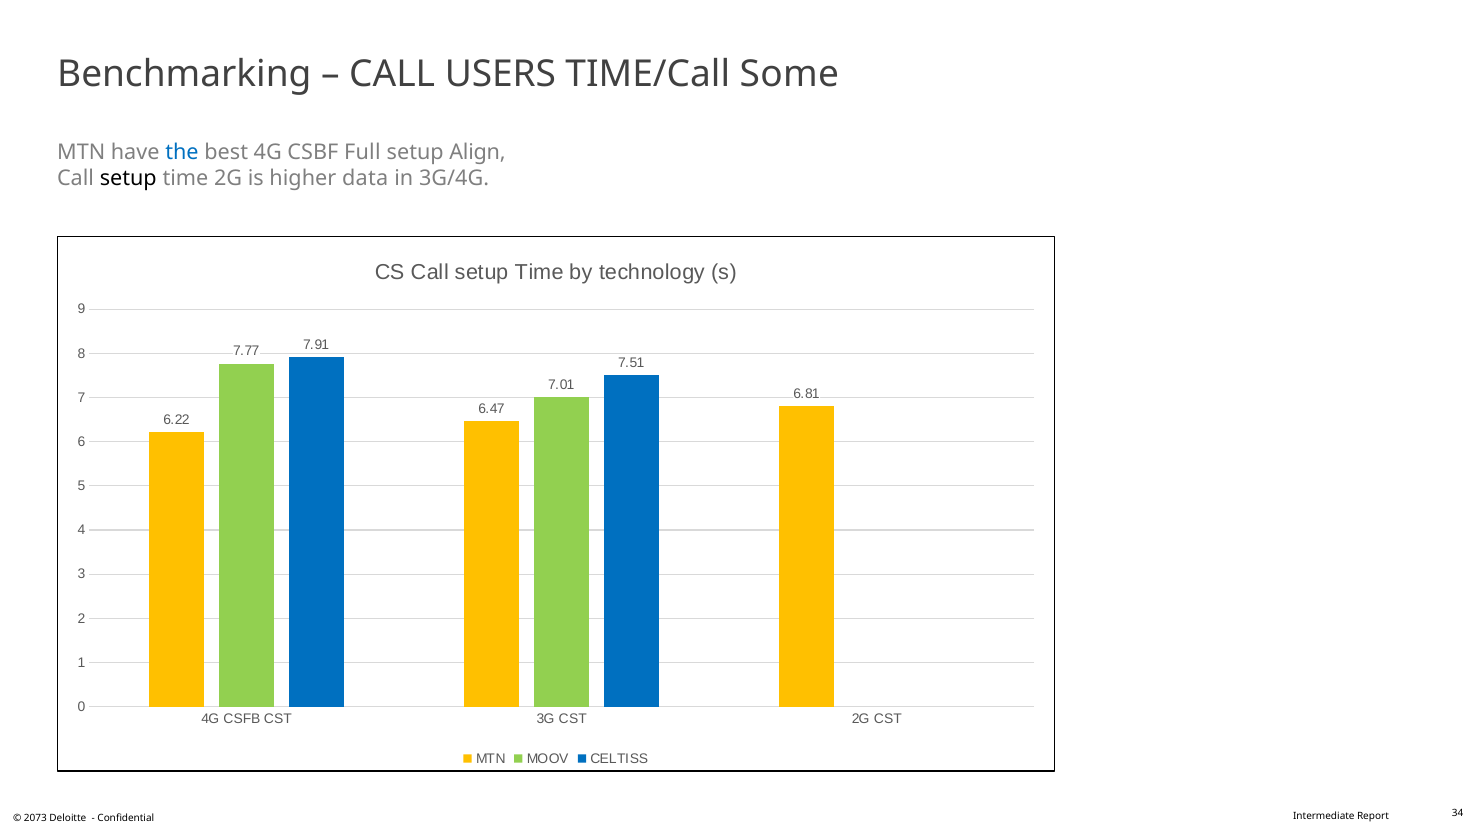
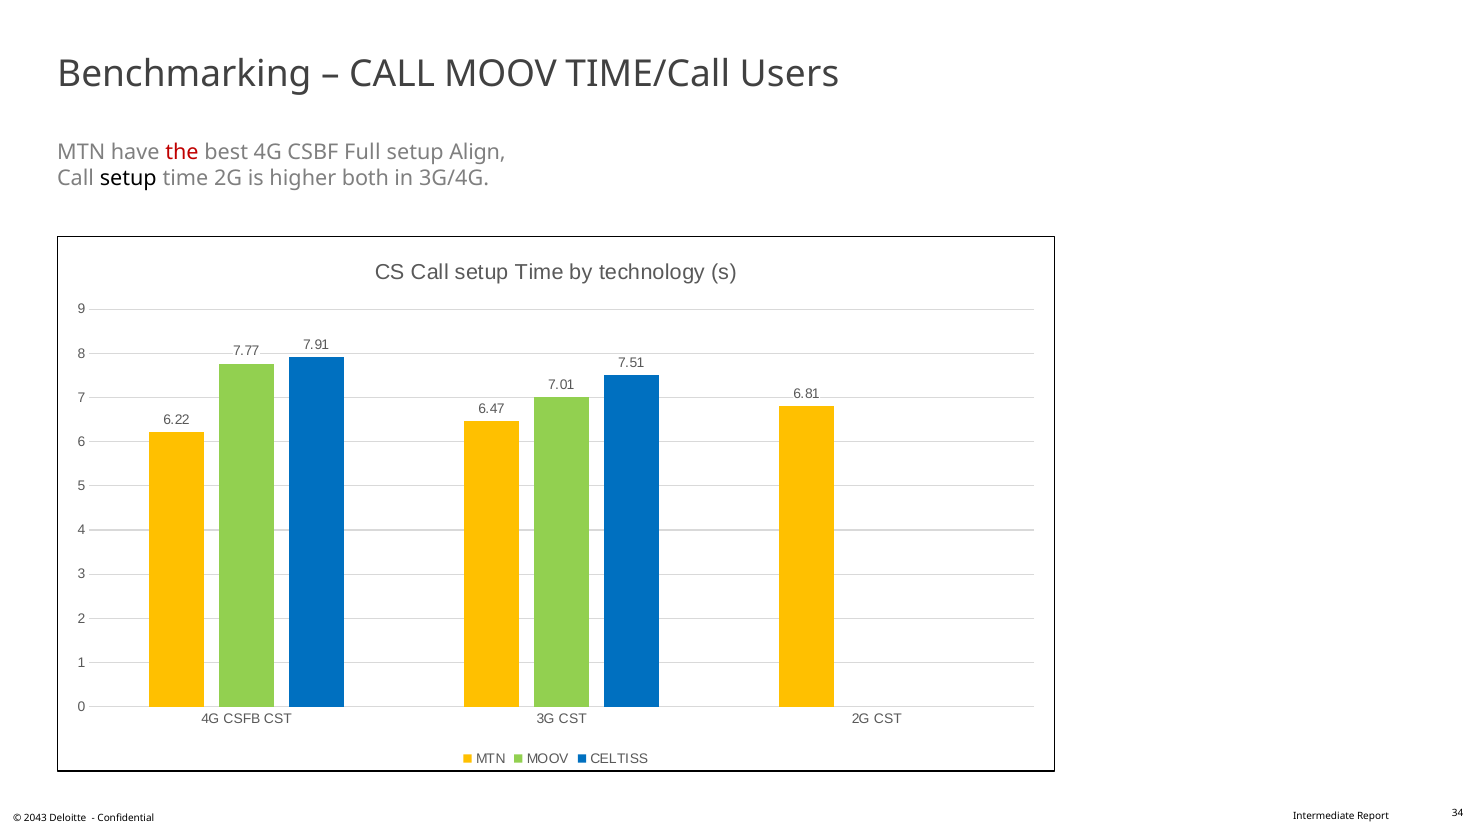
CALL USERS: USERS -> MOOV (501, 74)
Some: Some -> Users (789, 74)
the colour: blue -> red (182, 152)
data: data -> both (365, 178)
2073: 2073 -> 2043 (35, 819)
